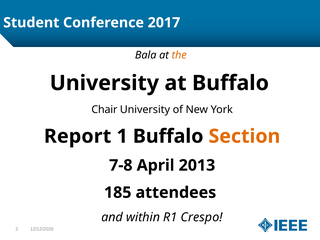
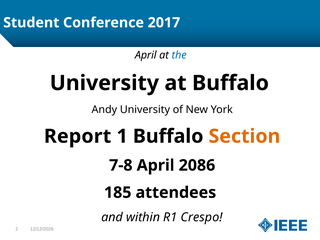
Bala: Bala -> April (146, 55)
the colour: orange -> blue (179, 55)
Chair: Chair -> Andy (104, 110)
2013: 2013 -> 2086 (197, 165)
